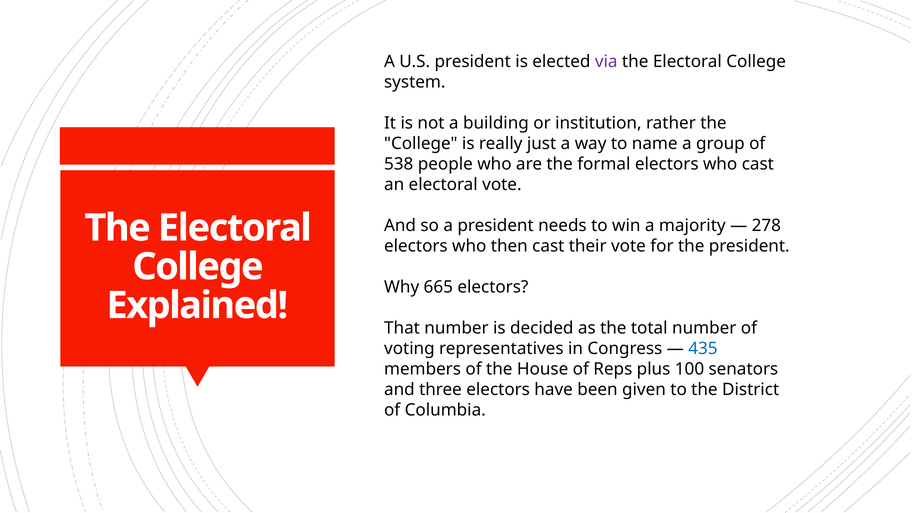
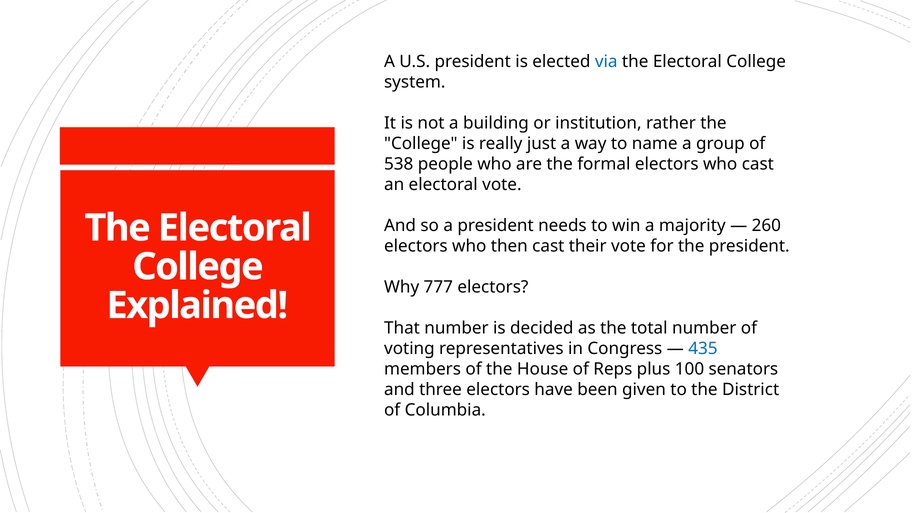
via colour: purple -> blue (606, 61)
278: 278 -> 260 (766, 226)
665: 665 -> 777 (438, 287)
